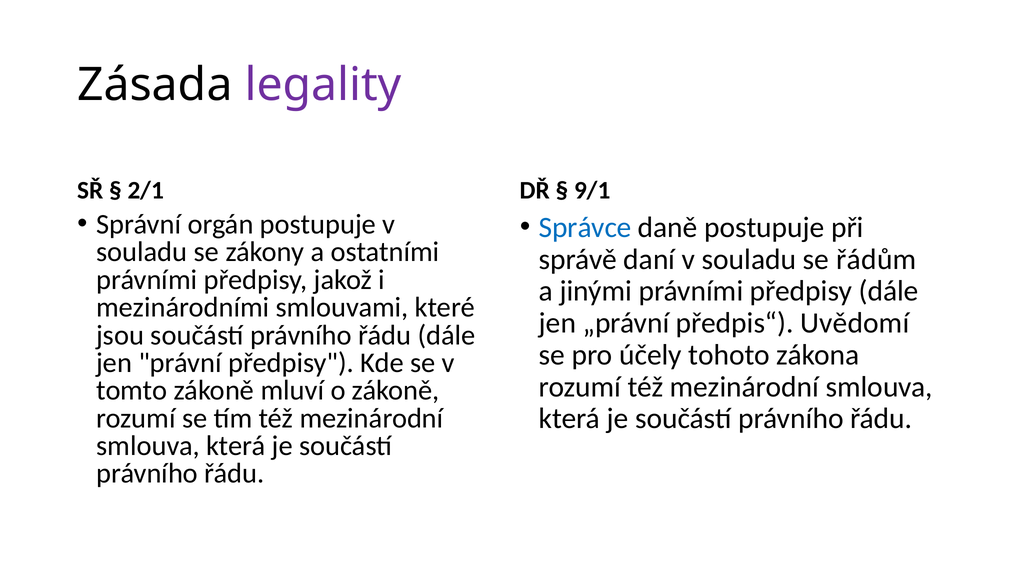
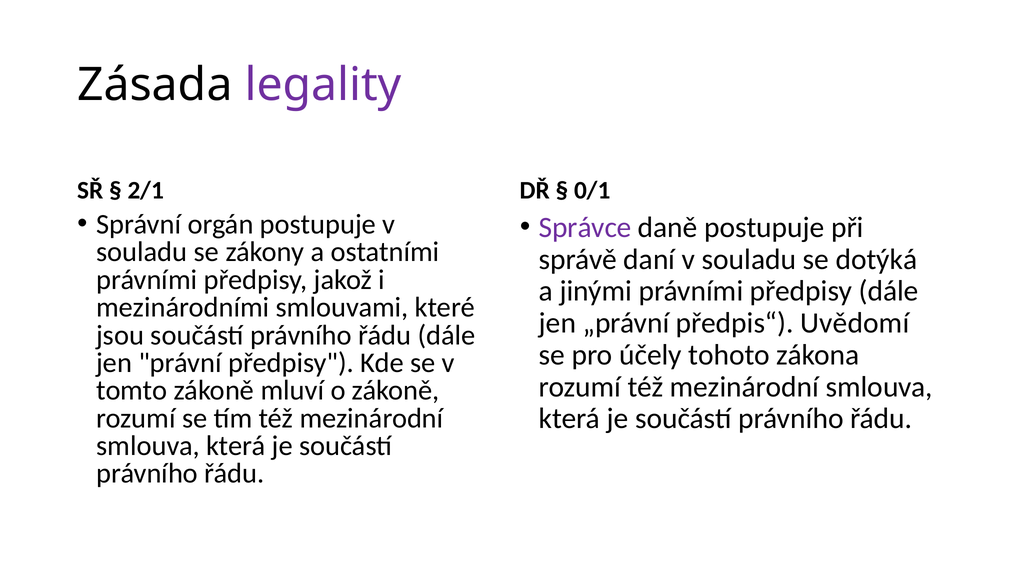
9/1: 9/1 -> 0/1 (592, 190)
Správce colour: blue -> purple (585, 228)
řádům: řádům -> dotýká (876, 259)
